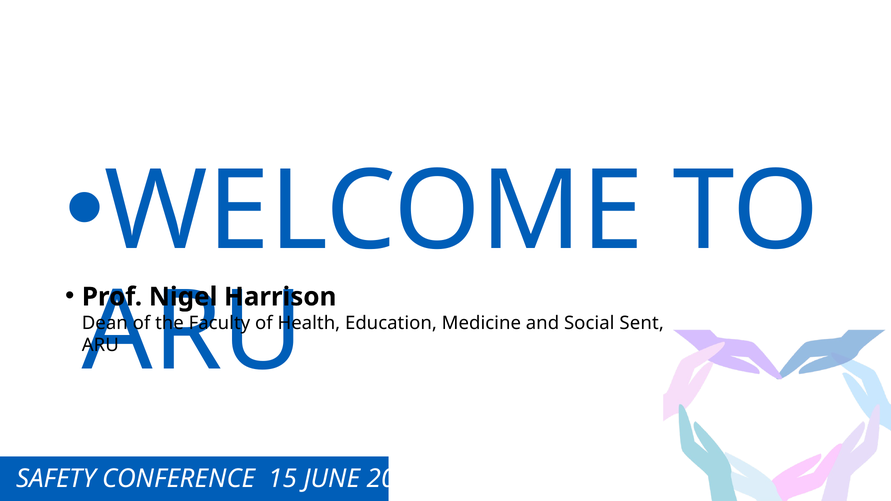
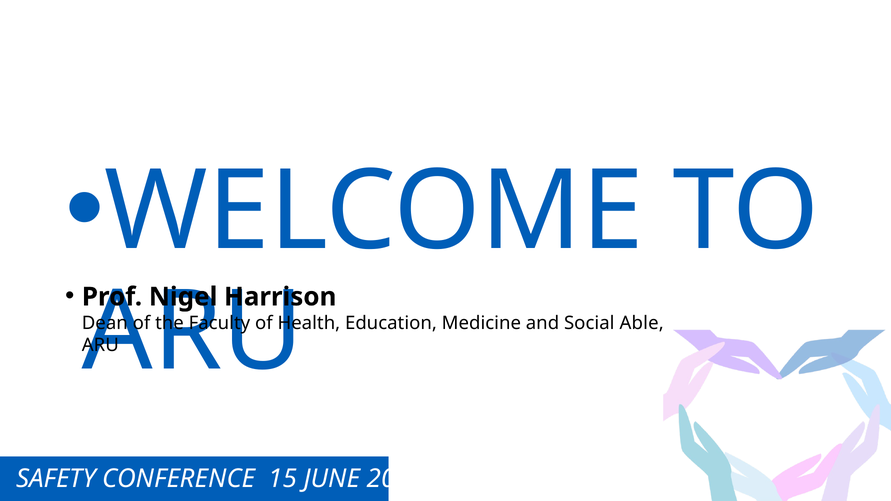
Sent: Sent -> Able (642, 323)
